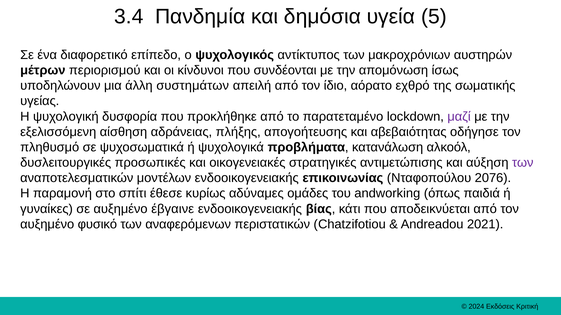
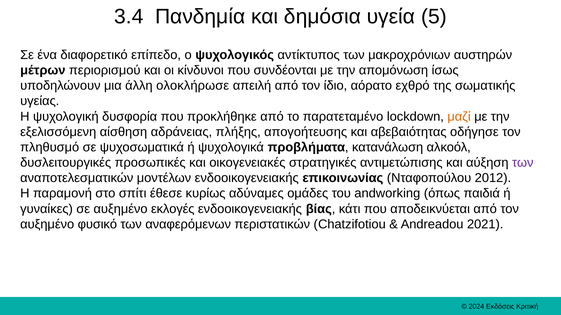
συστημάτων: συστημάτων -> ολοκλήρωσε (193, 86)
μαζί colour: purple -> orange (459, 117)
2076: 2076 -> 2012 (493, 178)
έβγαινε: έβγαινε -> εκλογές (173, 209)
